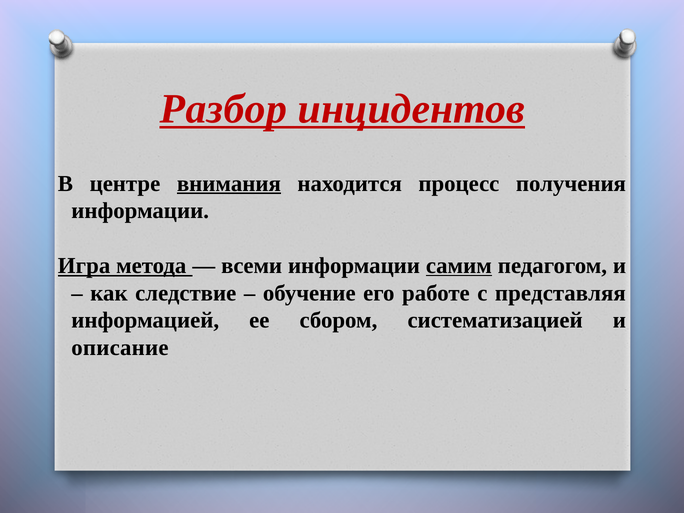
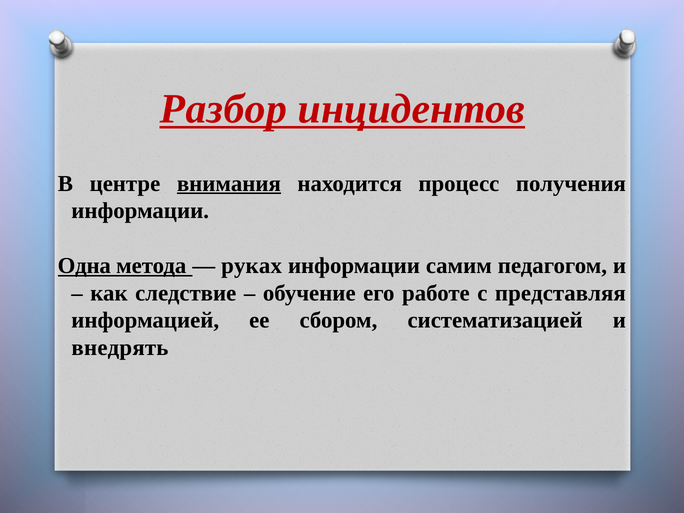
Игра: Игра -> Одна (84, 266)
всеми: всеми -> руках (252, 266)
самим underline: present -> none (459, 266)
описание: описание -> внедрять (120, 348)
